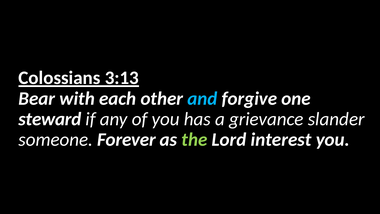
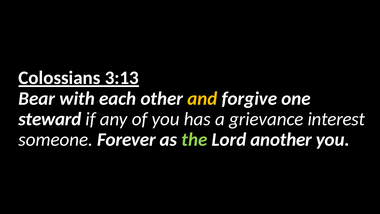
and colour: light blue -> yellow (202, 98)
slander: slander -> interest (336, 119)
interest: interest -> another (281, 139)
